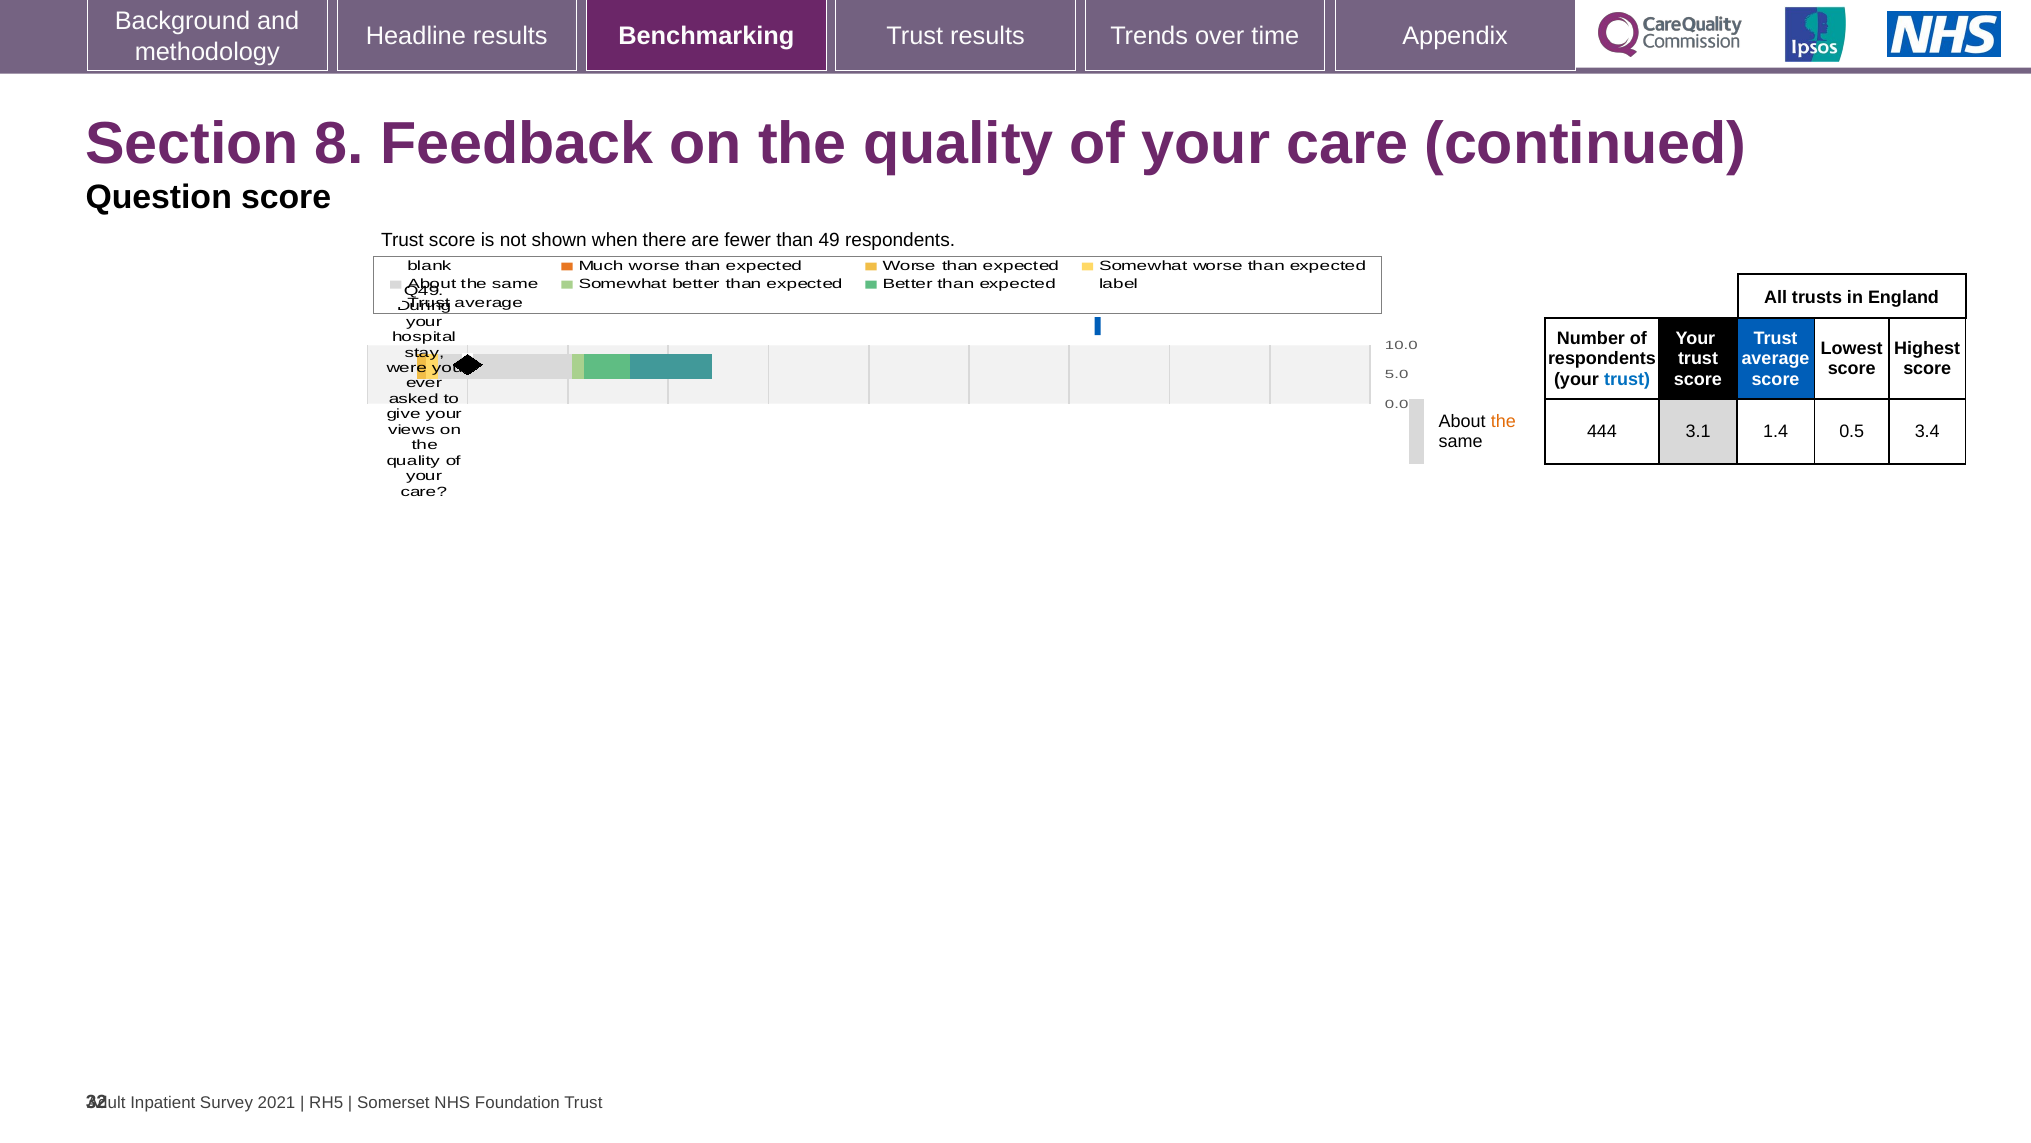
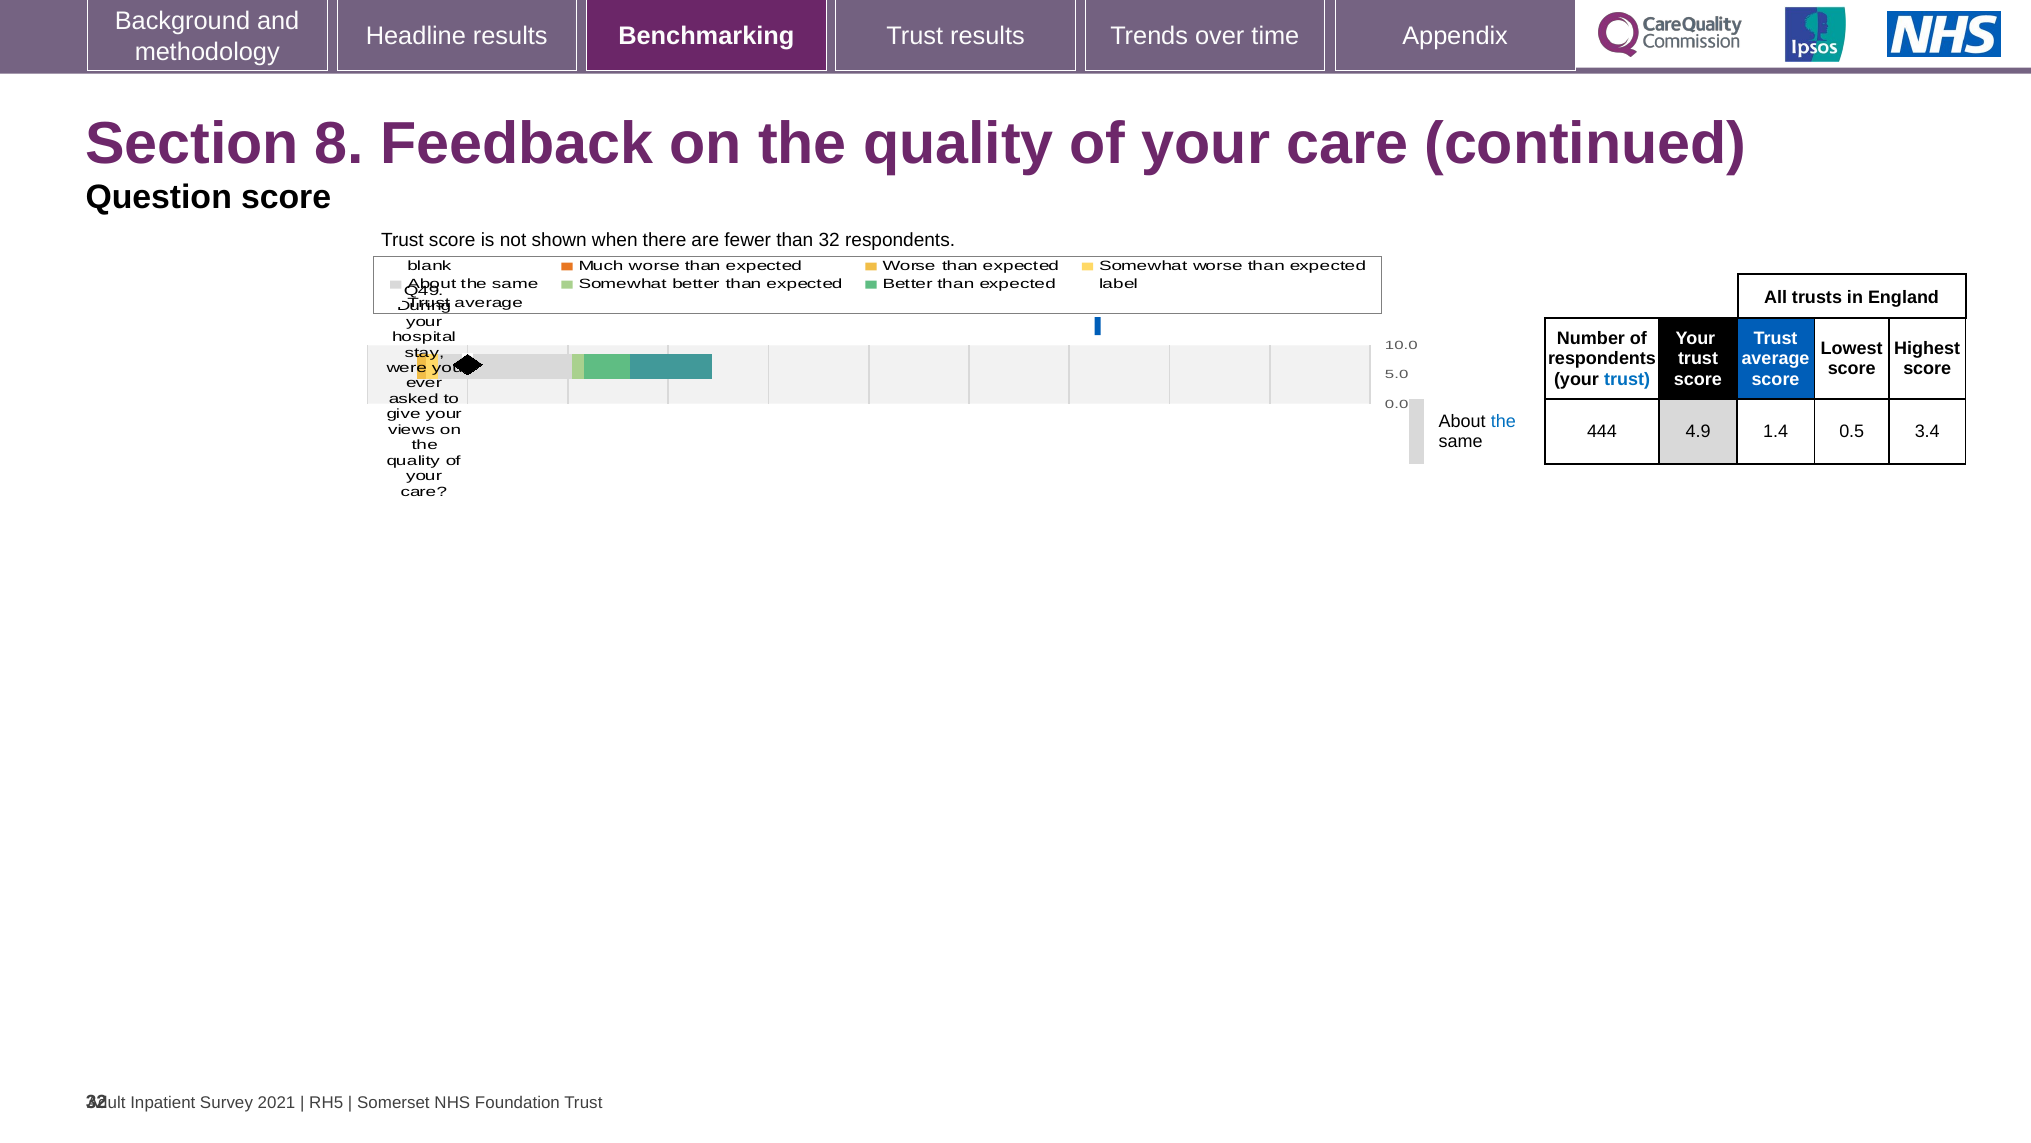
than 49: 49 -> 32 (829, 240)
the colour: orange -> blue (1503, 421)
3.1: 3.1 -> 4.9 (1698, 431)
